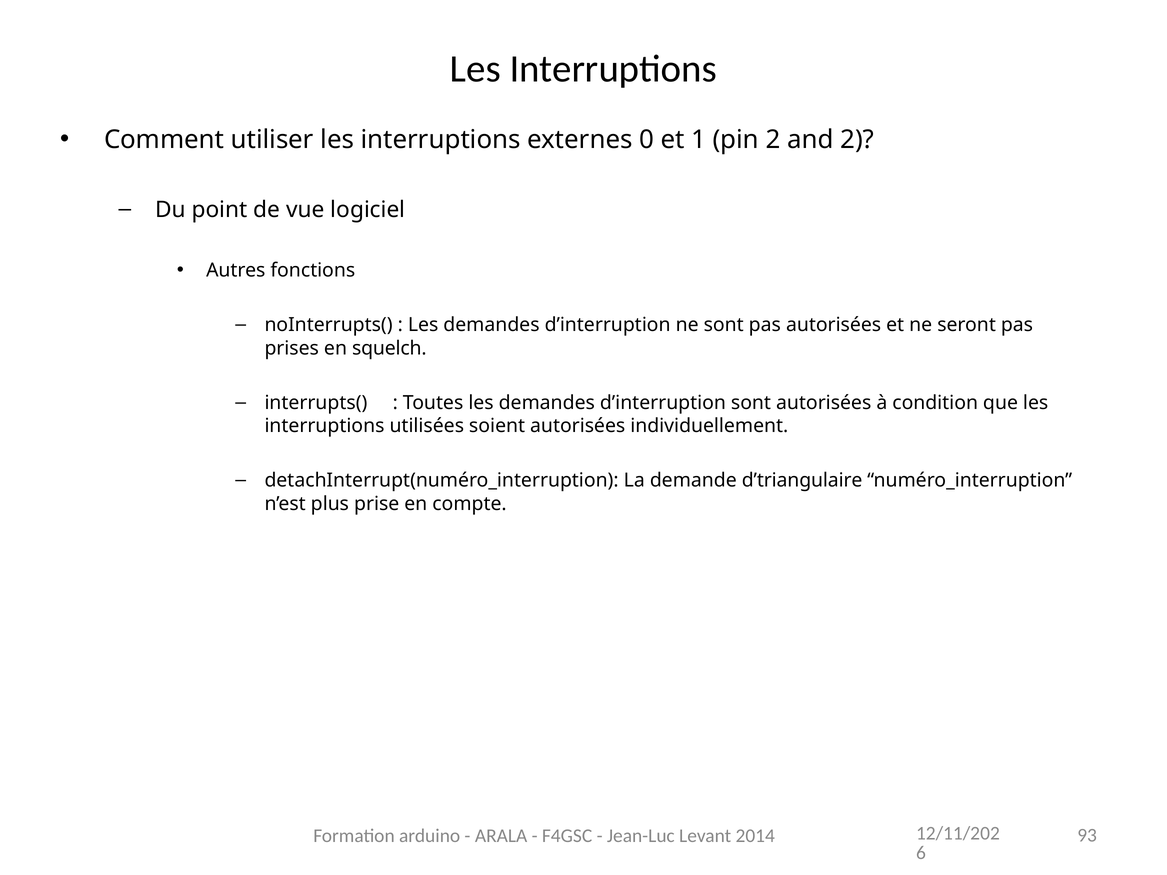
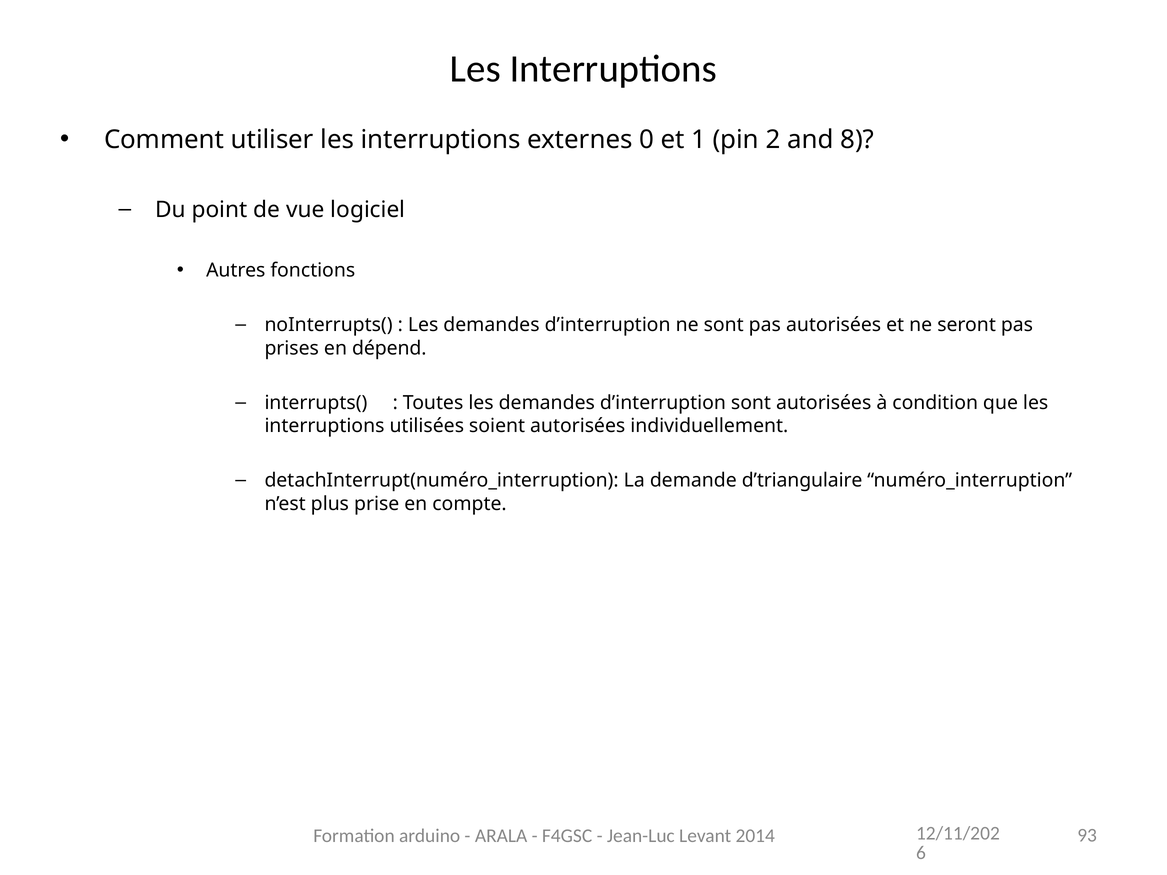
and 2: 2 -> 8 (857, 140)
squelch: squelch -> dépend (389, 348)
